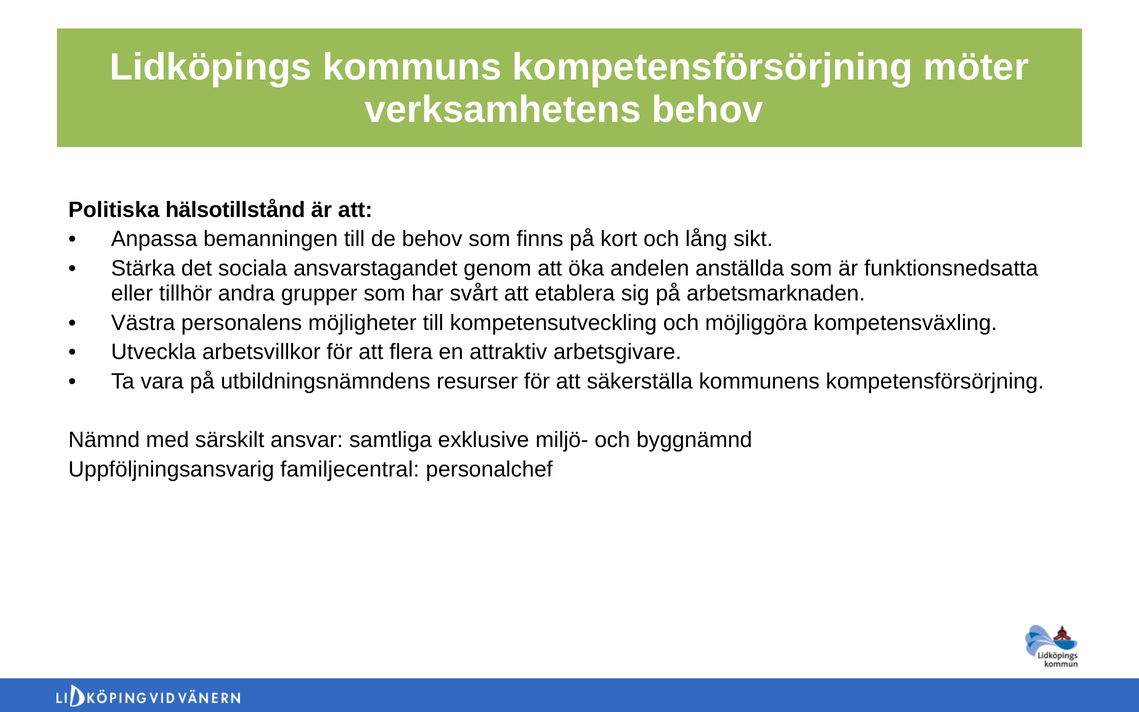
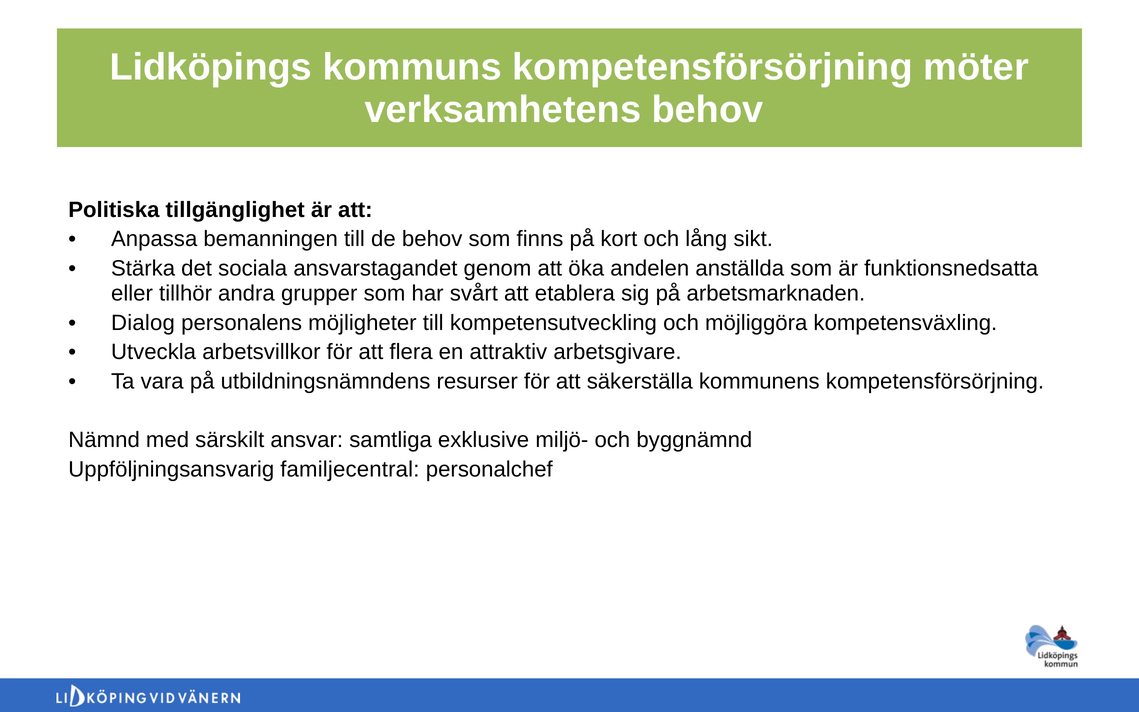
hälsotillstånd: hälsotillstånd -> tillgänglighet (235, 210)
Västra: Västra -> Dialog (143, 323)
